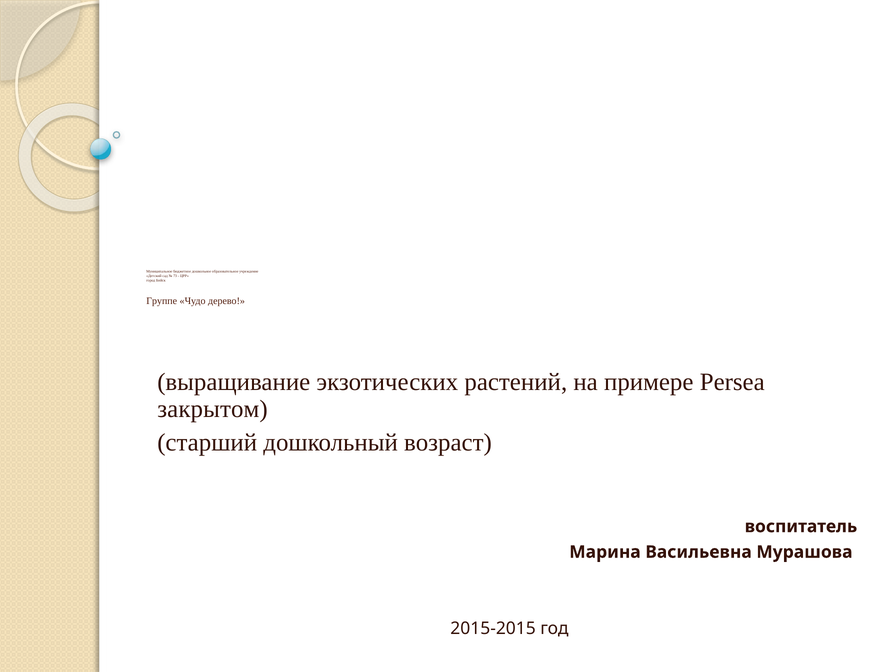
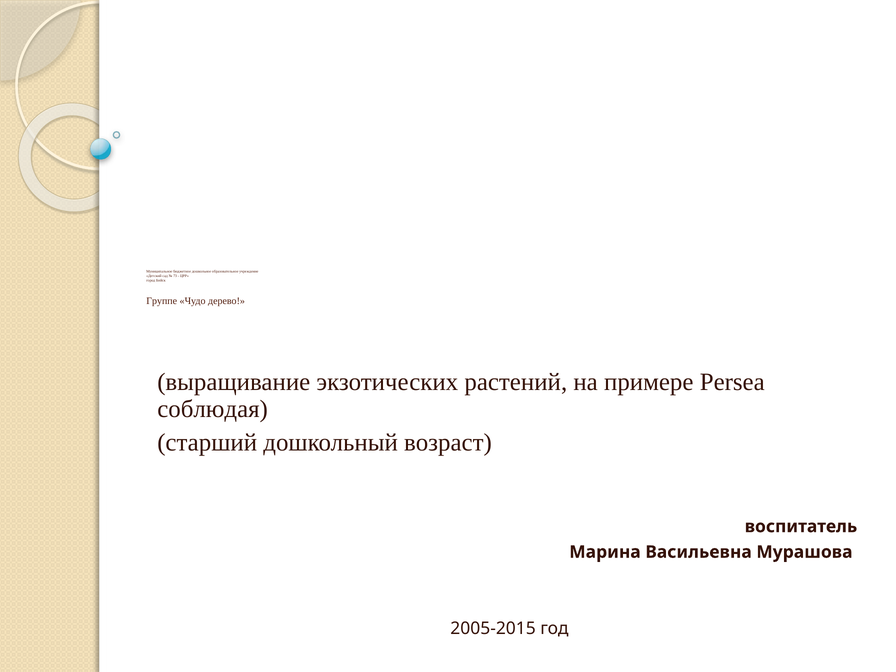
закрытом: закрытом -> соблюдая (213, 409)
2015-2015: 2015-2015 -> 2005-2015 (493, 629)
